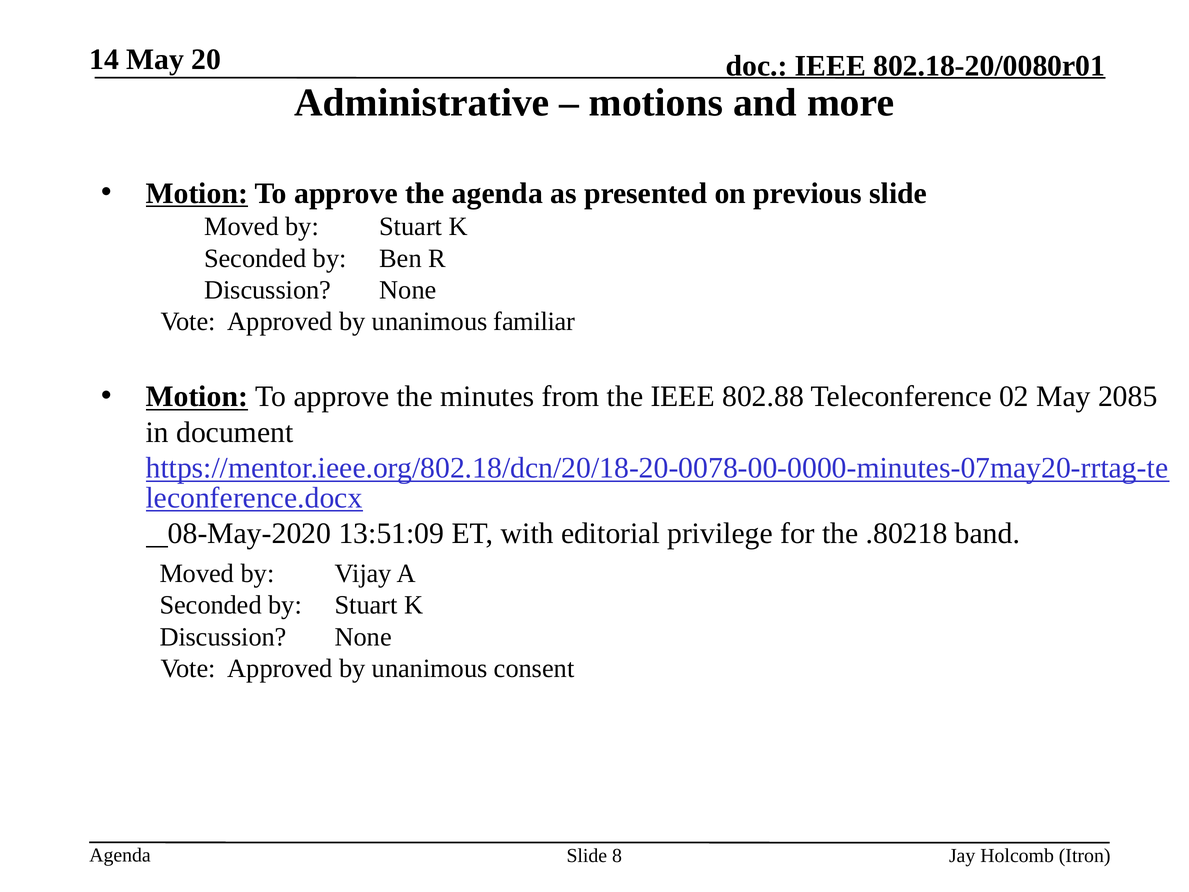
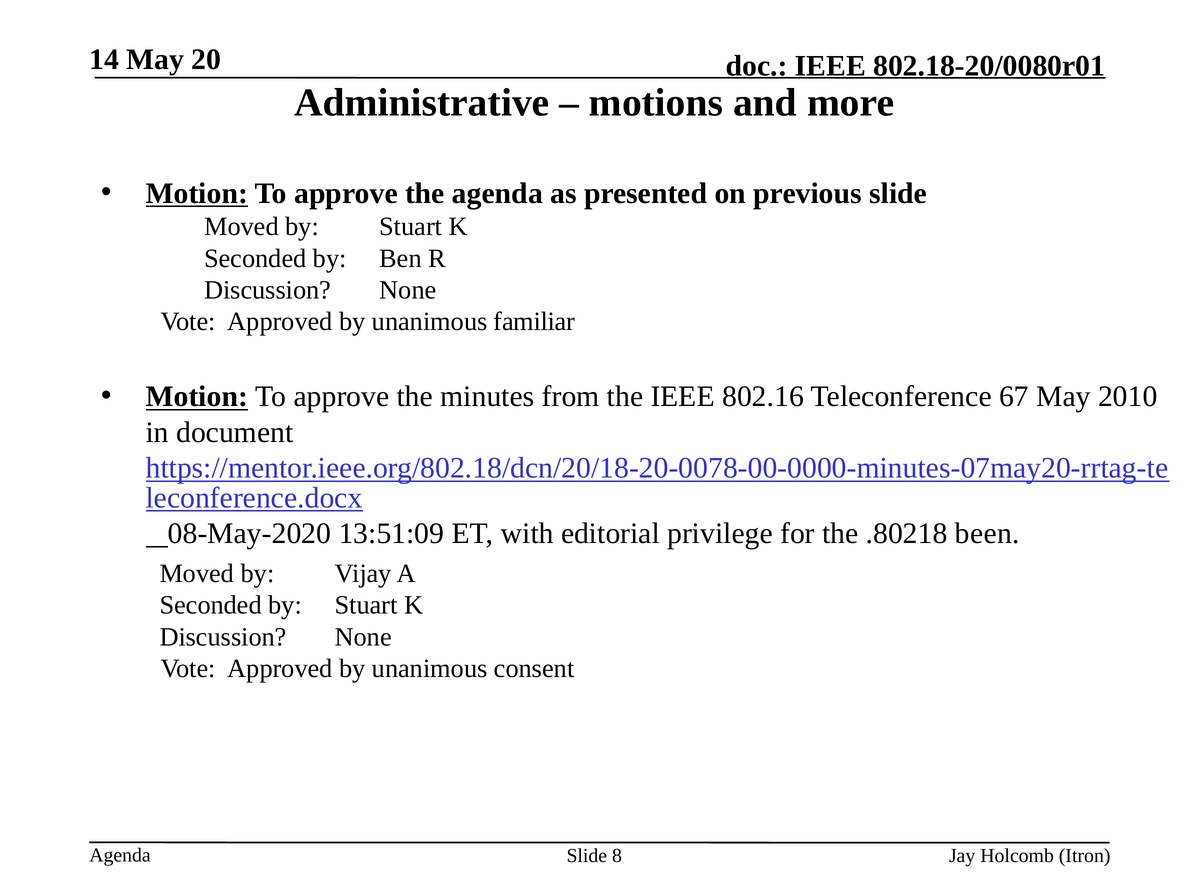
802.88: 802.88 -> 802.16 (763, 397)
02: 02 -> 67 (1014, 397)
2085: 2085 -> 2010 (1128, 397)
band: band -> been (987, 533)
